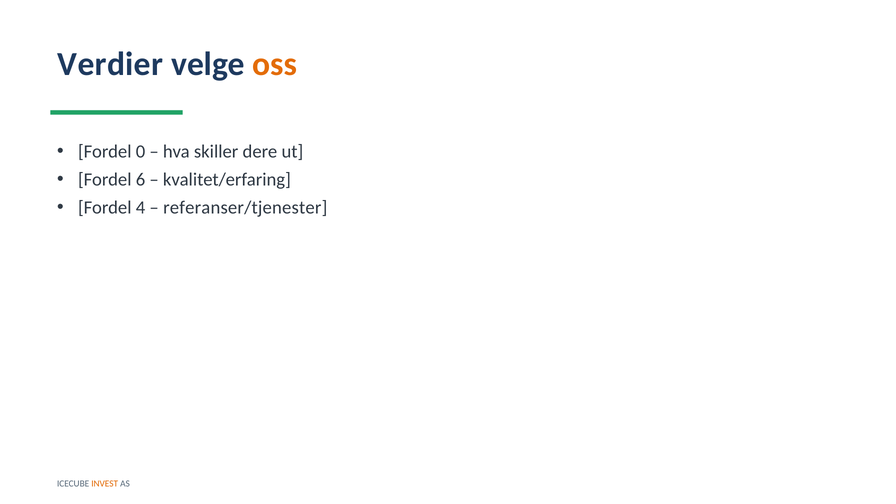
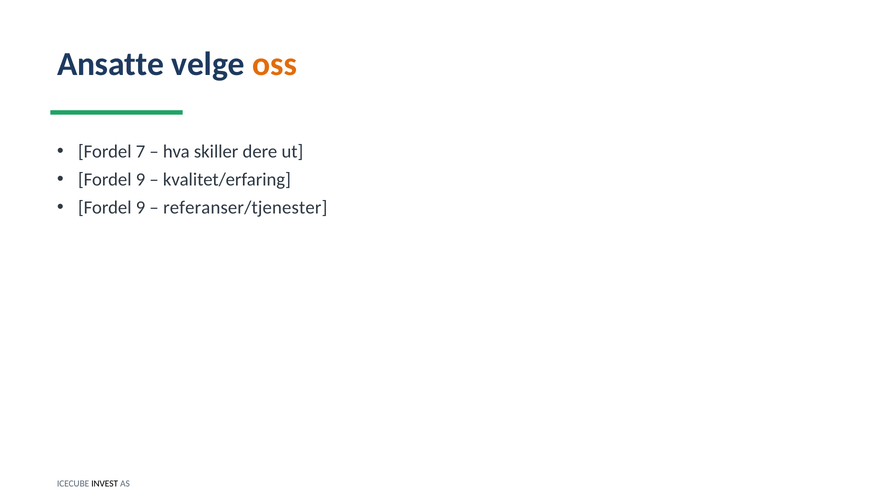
Verdier: Verdier -> Ansatte (111, 64)
0: 0 -> 7 (141, 152)
6: 6 -> 9 (141, 180)
4: 4 -> 9 (141, 208)
INVEST colour: orange -> black (105, 484)
